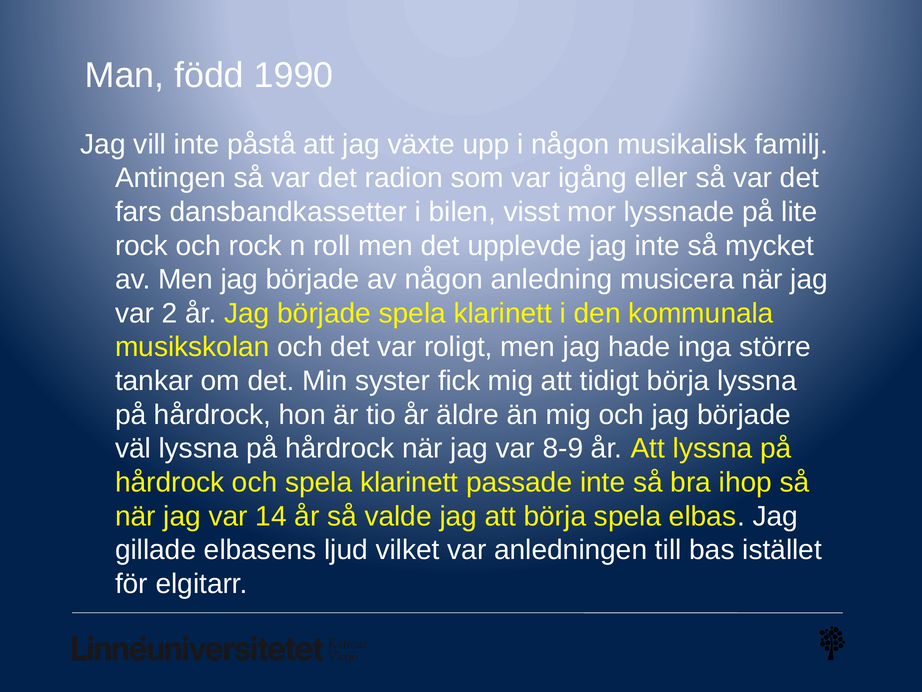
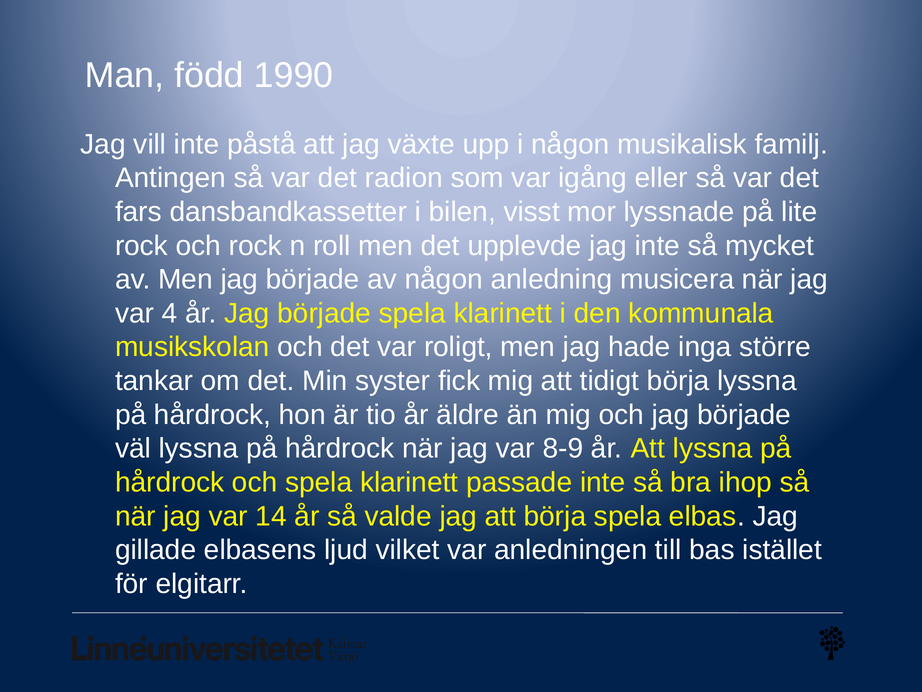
2: 2 -> 4 (170, 313)
